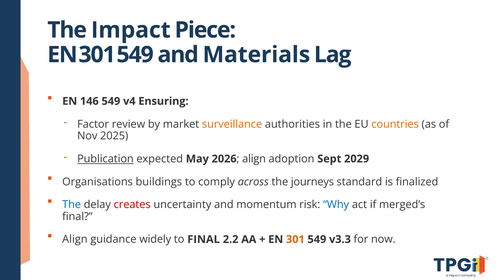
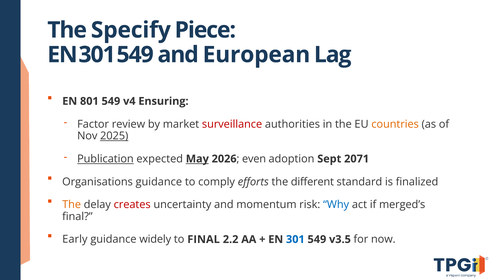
Impact: Impact -> Specify (131, 30)
Materials: Materials -> European (256, 55)
146: 146 -> 801 (89, 101)
surveillance colour: orange -> red (232, 124)
2025 underline: none -> present (114, 136)
May underline: none -> present (197, 159)
2026 align: align -> even (254, 159)
2029: 2029 -> 2071 (357, 159)
Organisations buildings: buildings -> guidance (159, 182)
across: across -> efforts (253, 182)
journeys: journeys -> different (312, 182)
The colour: blue -> orange (72, 205)
Align: Align -> Early (75, 239)
301 colour: orange -> blue (295, 239)
v3.3: v3.3 -> v3.5 (340, 239)
